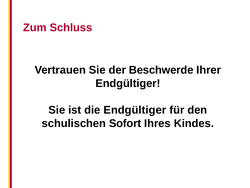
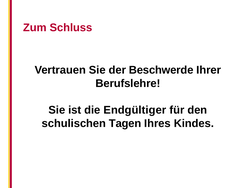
Endgültiger: Endgültiger -> Berufslehre (128, 83)
Sofort: Sofort -> Tagen (125, 123)
